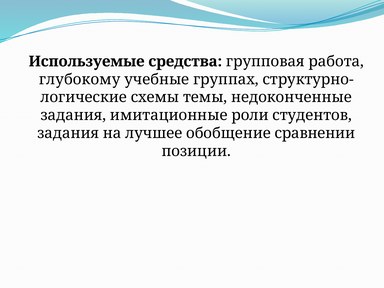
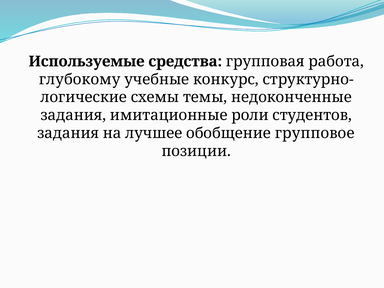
группах: группах -> конкурс (226, 79)
сравнении: сравнении -> групповое (315, 133)
